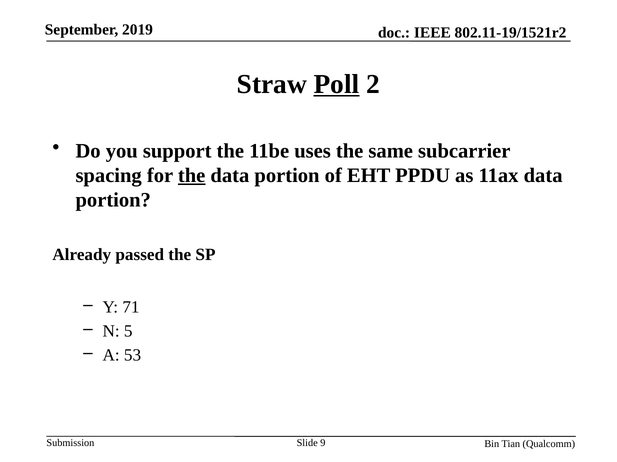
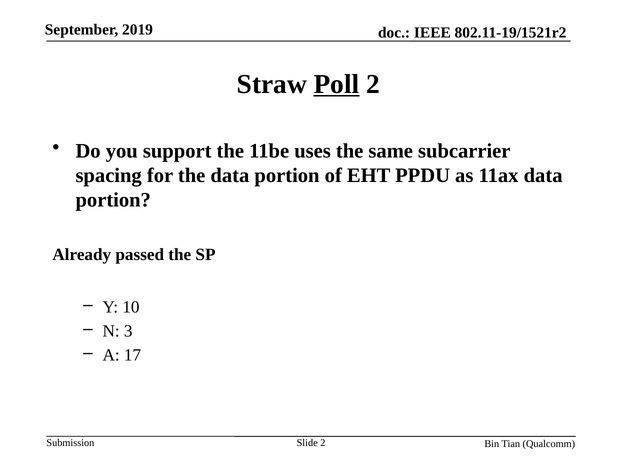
the underline: present -> none (192, 176)
71: 71 -> 10 (131, 308)
5: 5 -> 3 (128, 332)
53: 53 -> 17 (133, 356)
Slide 9: 9 -> 2 (323, 444)
